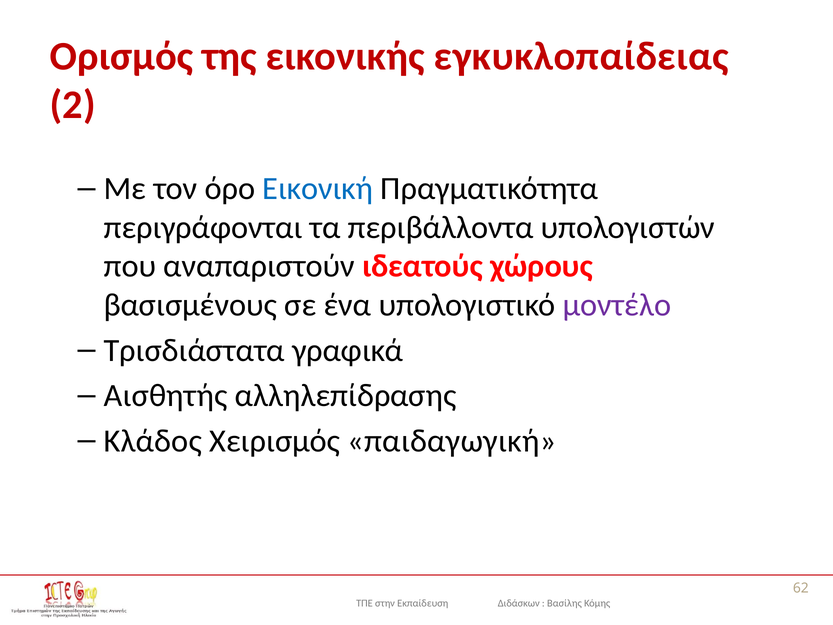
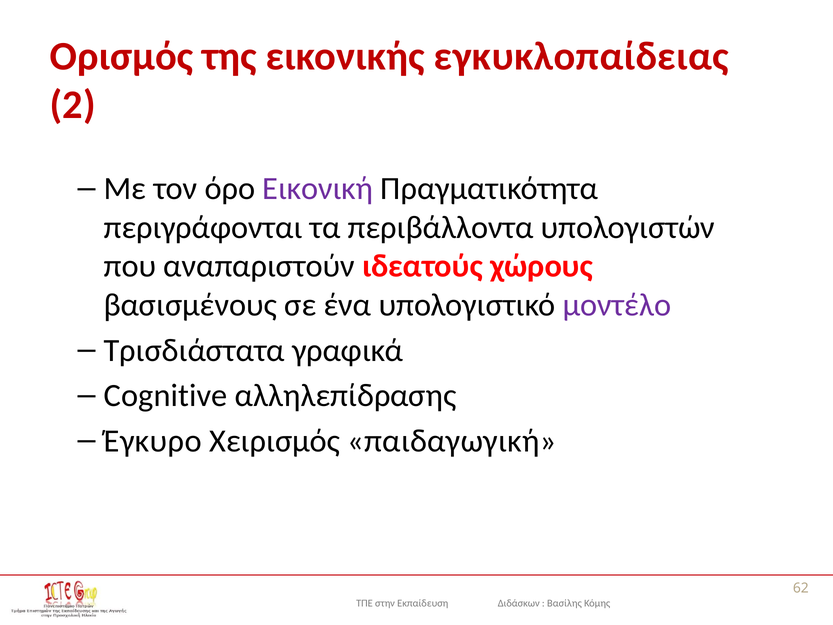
Εικονική colour: blue -> purple (318, 189)
Αισθητής: Αισθητής -> Cognitive (166, 395)
Κλάδος: Κλάδος -> Έγκυρο (153, 441)
